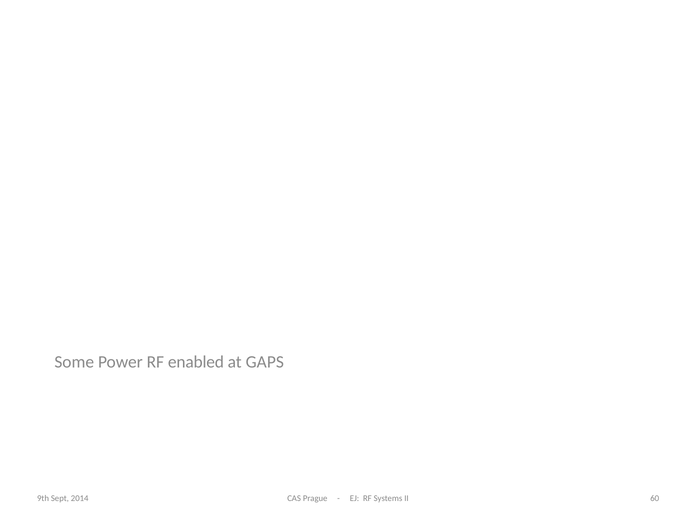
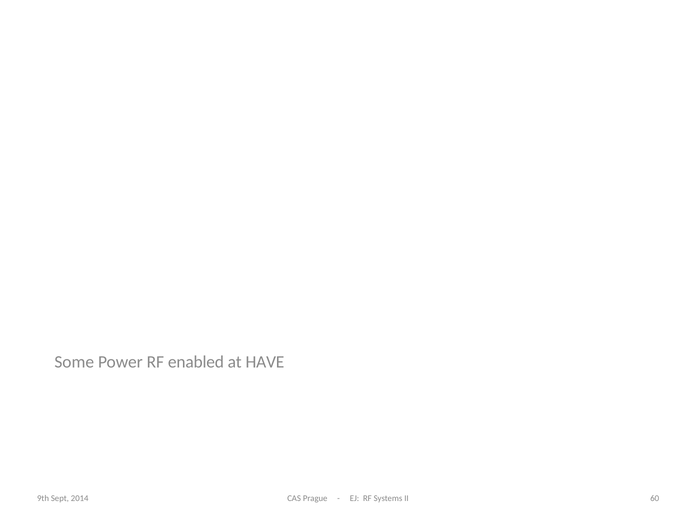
GAPS: GAPS -> HAVE (265, 362)
